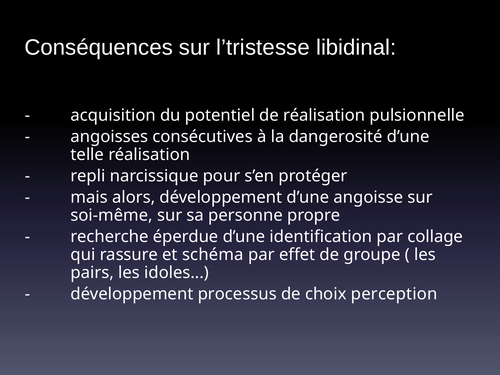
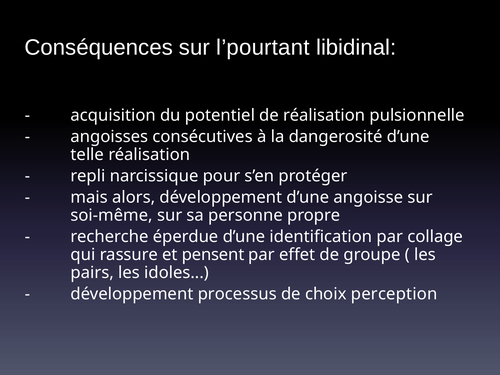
l’tristesse: l’tristesse -> l’pourtant (263, 47)
schéma: schéma -> pensent (213, 255)
